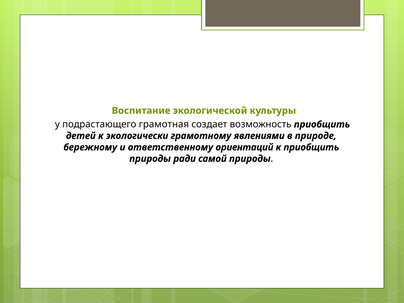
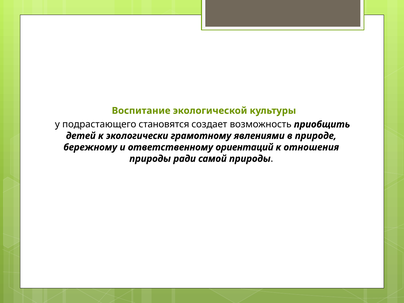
грамотная: грамотная -> становятся (164, 124)
к приобщить: приобщить -> отношения (311, 147)
